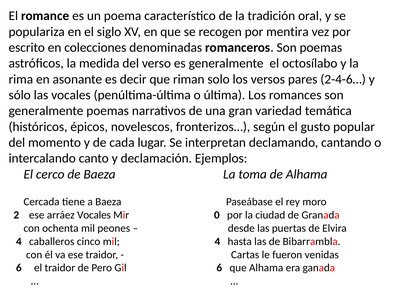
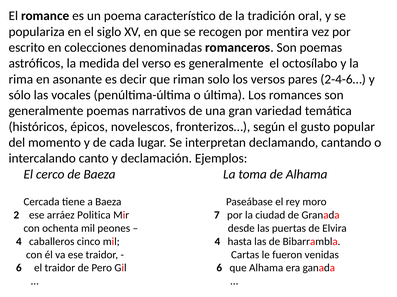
arráez Vocales: Vocales -> Politica (94, 216)
0: 0 -> 7 (217, 216)
